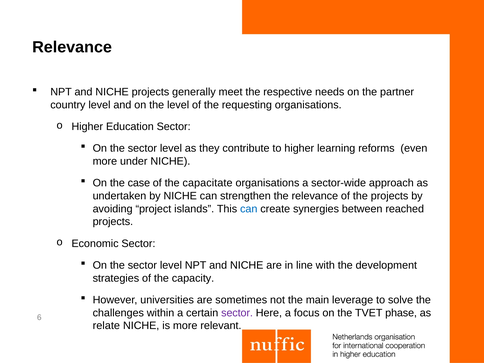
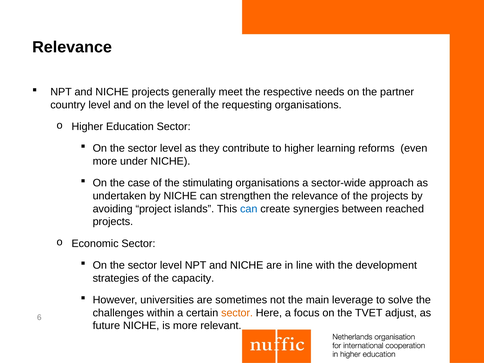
capacitate: capacitate -> stimulating (208, 183)
sector colour: purple -> orange (237, 313)
phase: phase -> adjust (401, 313)
relate: relate -> future (106, 326)
